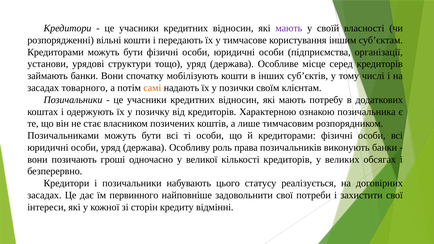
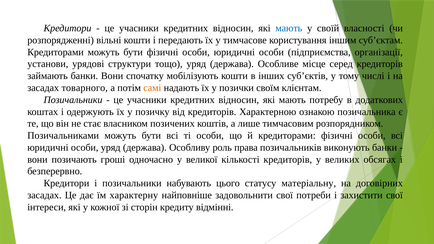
мають colour: purple -> blue (289, 28)
реалізується: реалізується -> матеріальну (309, 183)
первинного: первинного -> характерну (134, 195)
